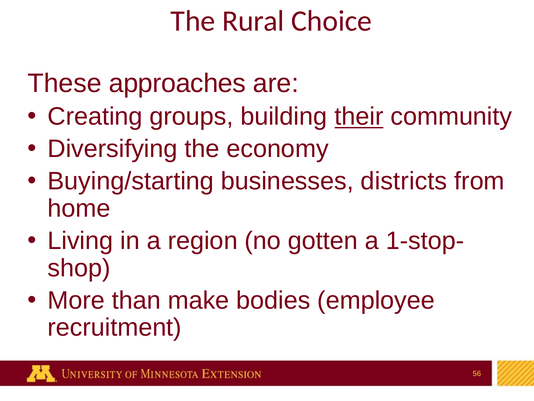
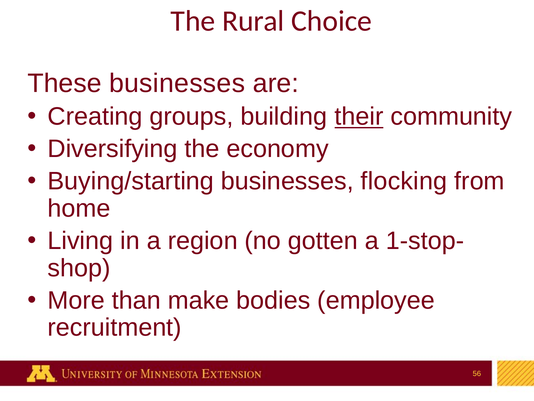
These approaches: approaches -> businesses (177, 83)
districts: districts -> flocking (404, 181)
